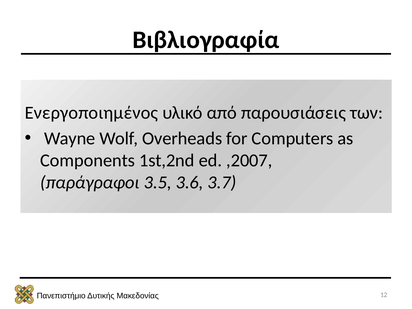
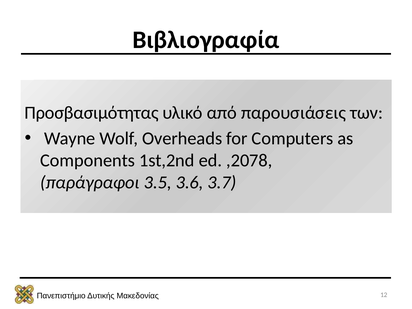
Ενεργοποιημένος: Ενεργοποιημένος -> Προσβασιμότητας (92, 113)
,2007: ,2007 -> ,2078 (249, 160)
